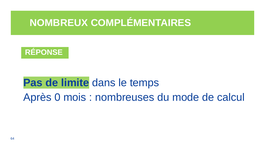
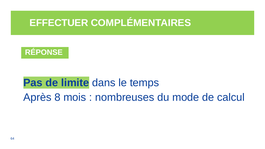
NOMBREUX: NOMBREUX -> EFFECTUER (59, 23)
0: 0 -> 8 (57, 97)
